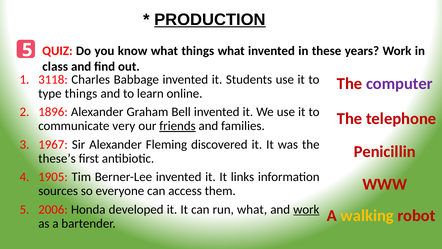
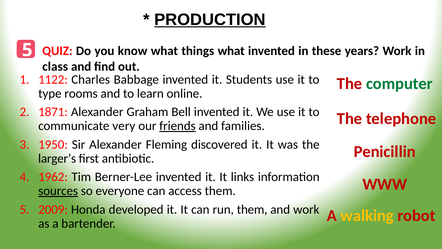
3118: 3118 -> 1122 (53, 79)
computer colour: purple -> green (399, 83)
type things: things -> rooms (81, 93)
1896: 1896 -> 1871 (53, 112)
1967: 1967 -> 1950 (53, 144)
these’s: these’s -> larger’s (57, 158)
1905: 1905 -> 1962 (53, 177)
sources underline: none -> present (58, 191)
2006: 2006 -> 2009 (53, 209)
run what: what -> them (252, 209)
work underline: present -> none (306, 209)
